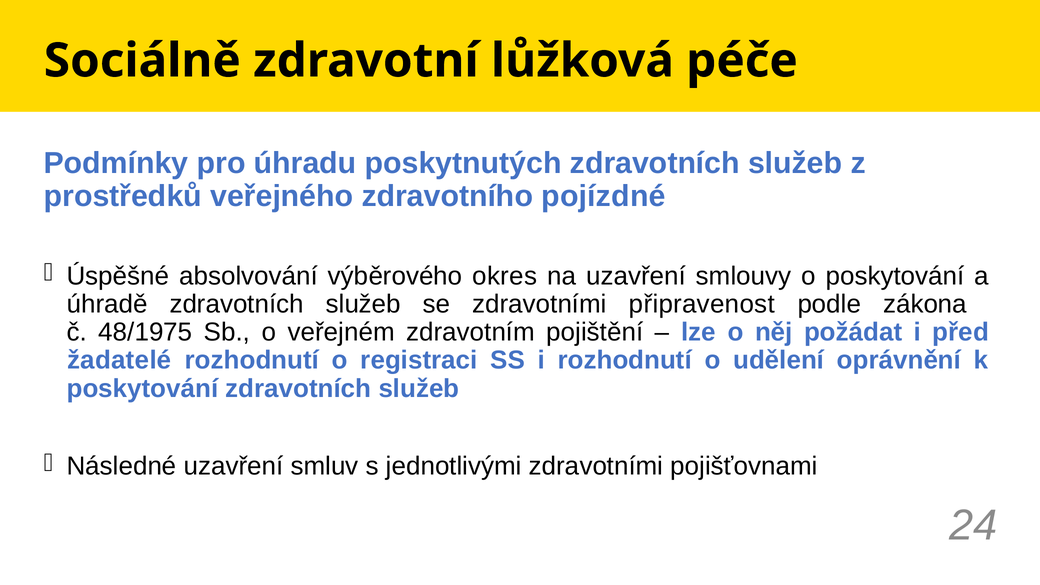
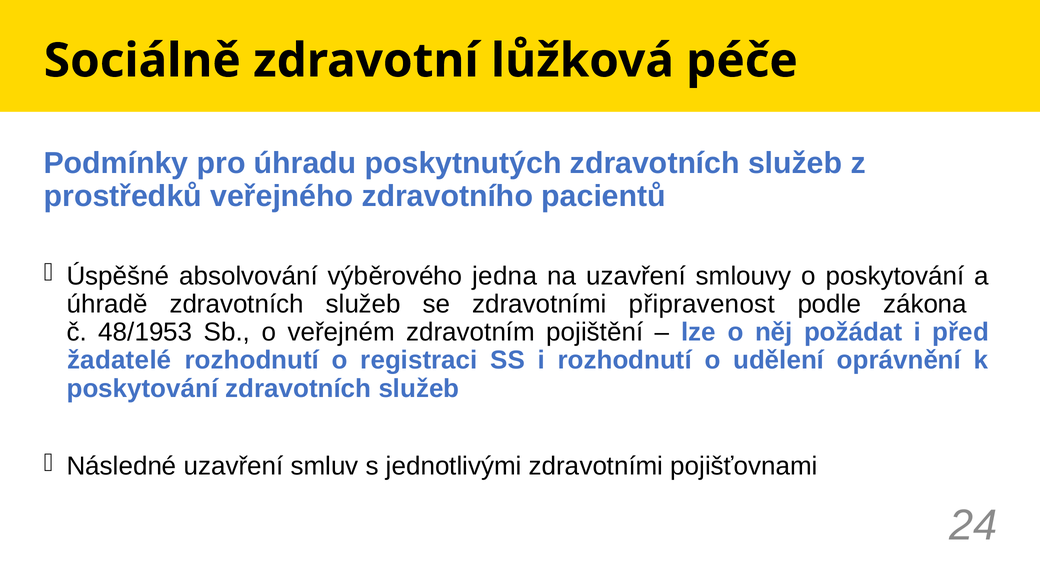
pojízdné: pojízdné -> pacientů (604, 196)
okres: okres -> jedna (505, 276)
48/1975: 48/1975 -> 48/1953 (145, 332)
